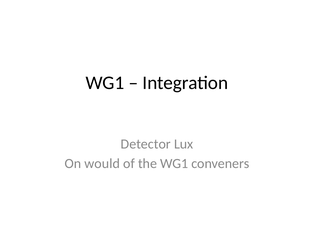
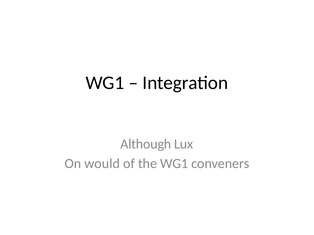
Detector: Detector -> Although (146, 144)
